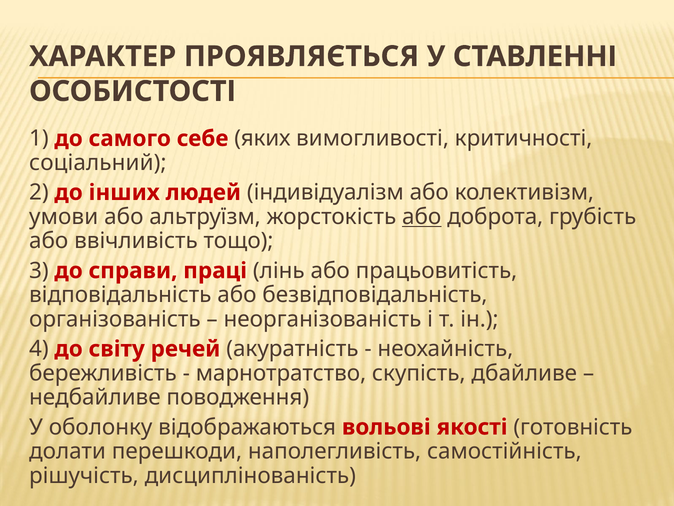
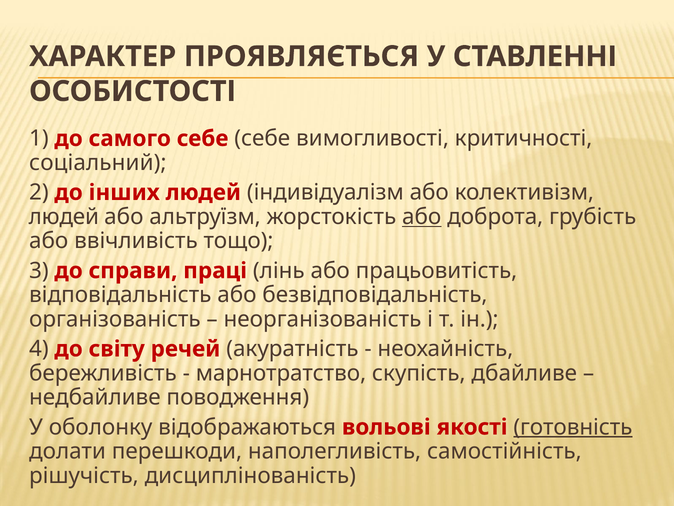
себе яких: яких -> себе (262, 138)
умови: умови -> людей (64, 217)
готовність underline: none -> present (573, 427)
